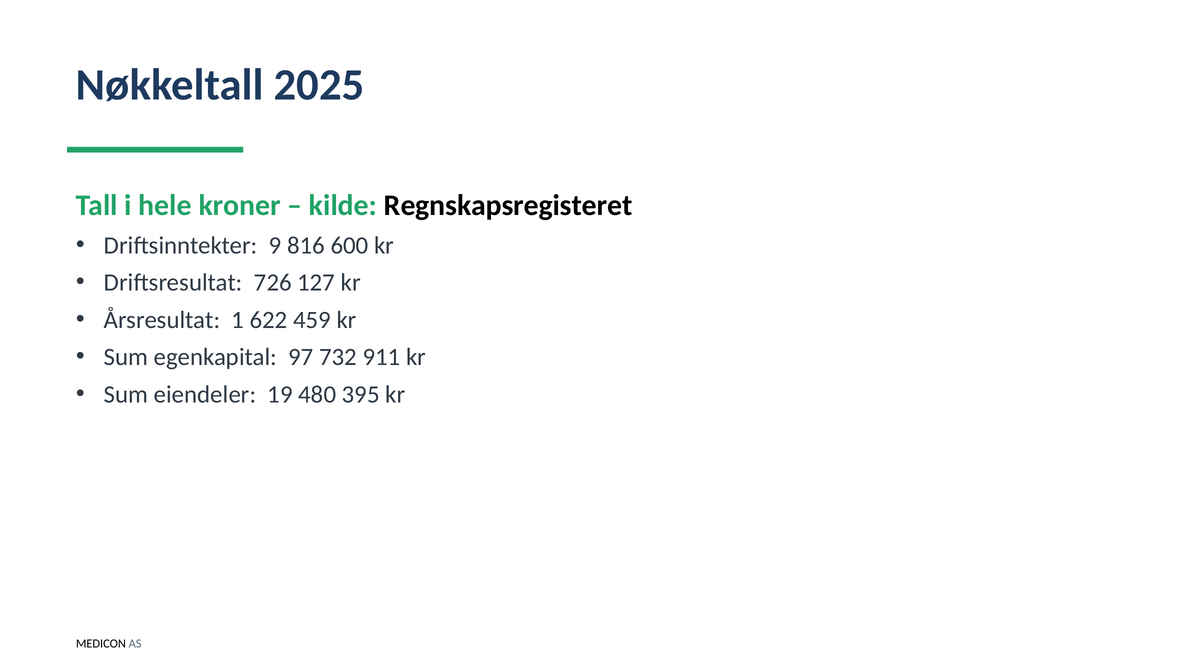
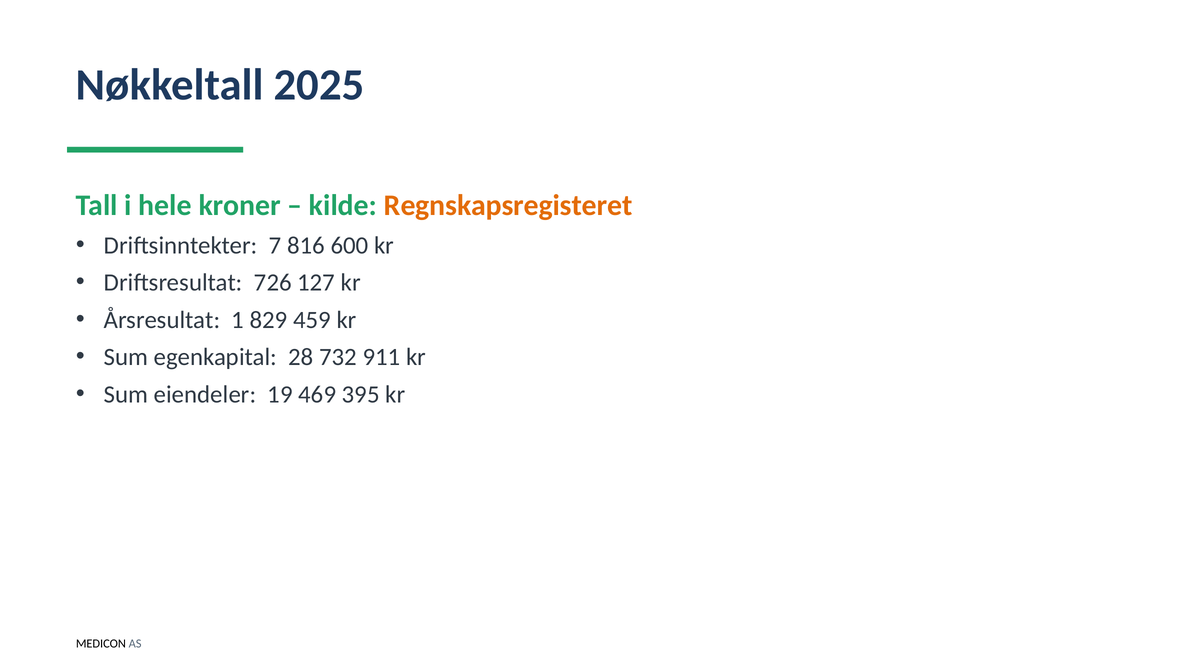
Regnskapsregisteret colour: black -> orange (508, 205)
9: 9 -> 7 (275, 245)
622: 622 -> 829 (269, 320)
97: 97 -> 28 (301, 357)
480: 480 -> 469 (317, 395)
